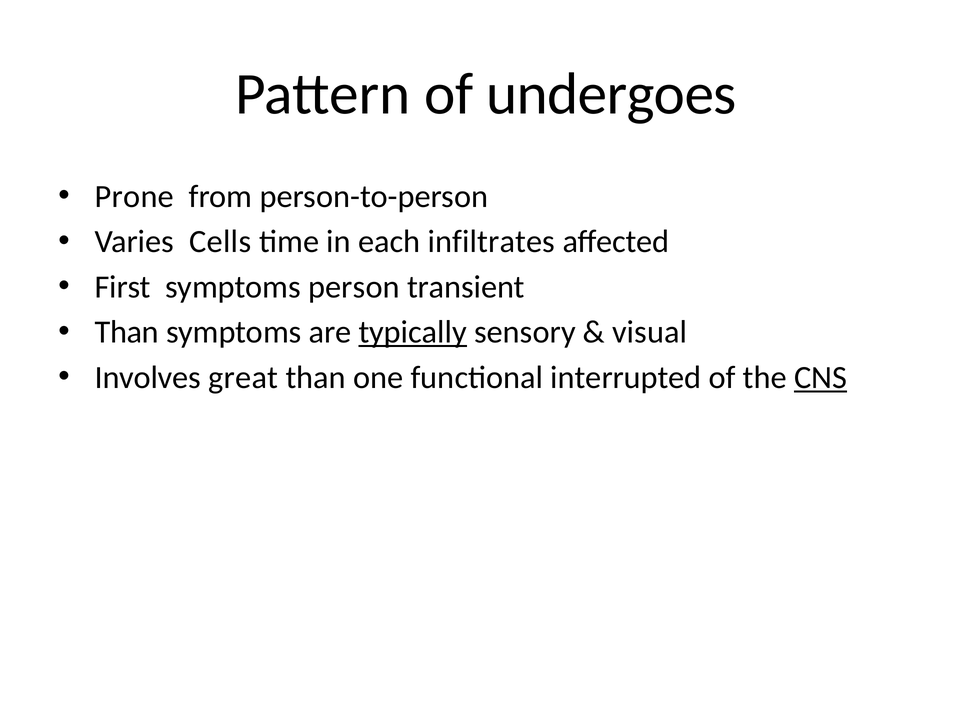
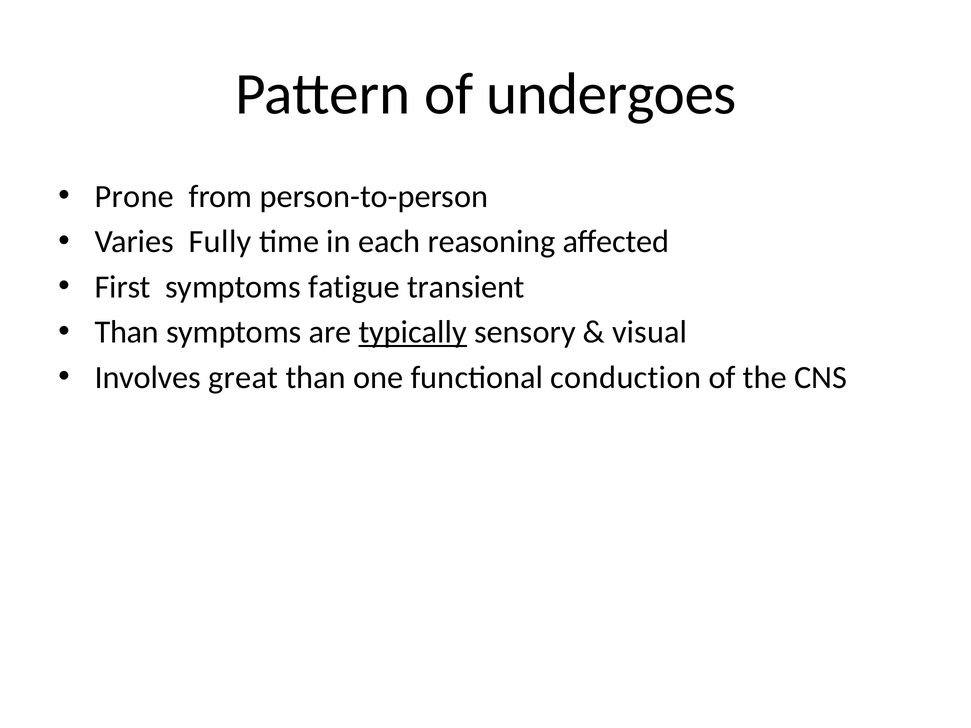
Cells: Cells -> Fully (220, 242)
infiltrates: infiltrates -> reasoning (492, 242)
person: person -> fatigue (354, 287)
interrupted: interrupted -> conduction (626, 378)
CNS underline: present -> none (821, 378)
